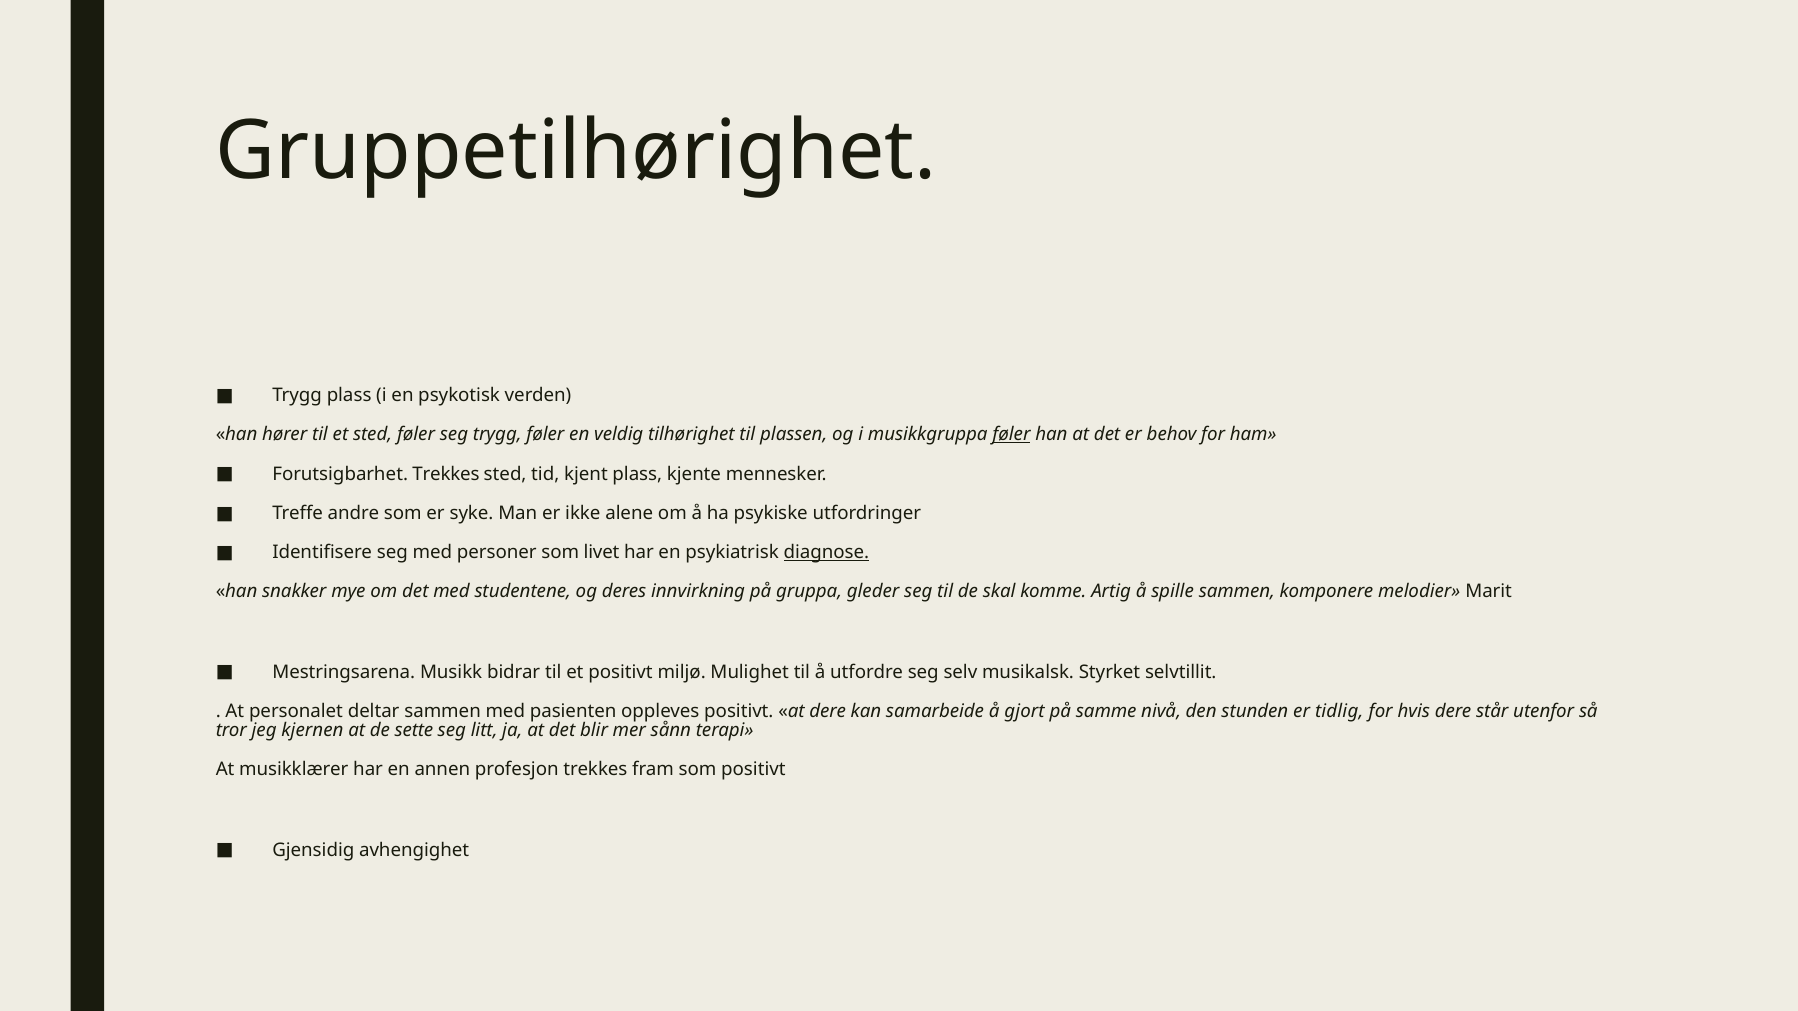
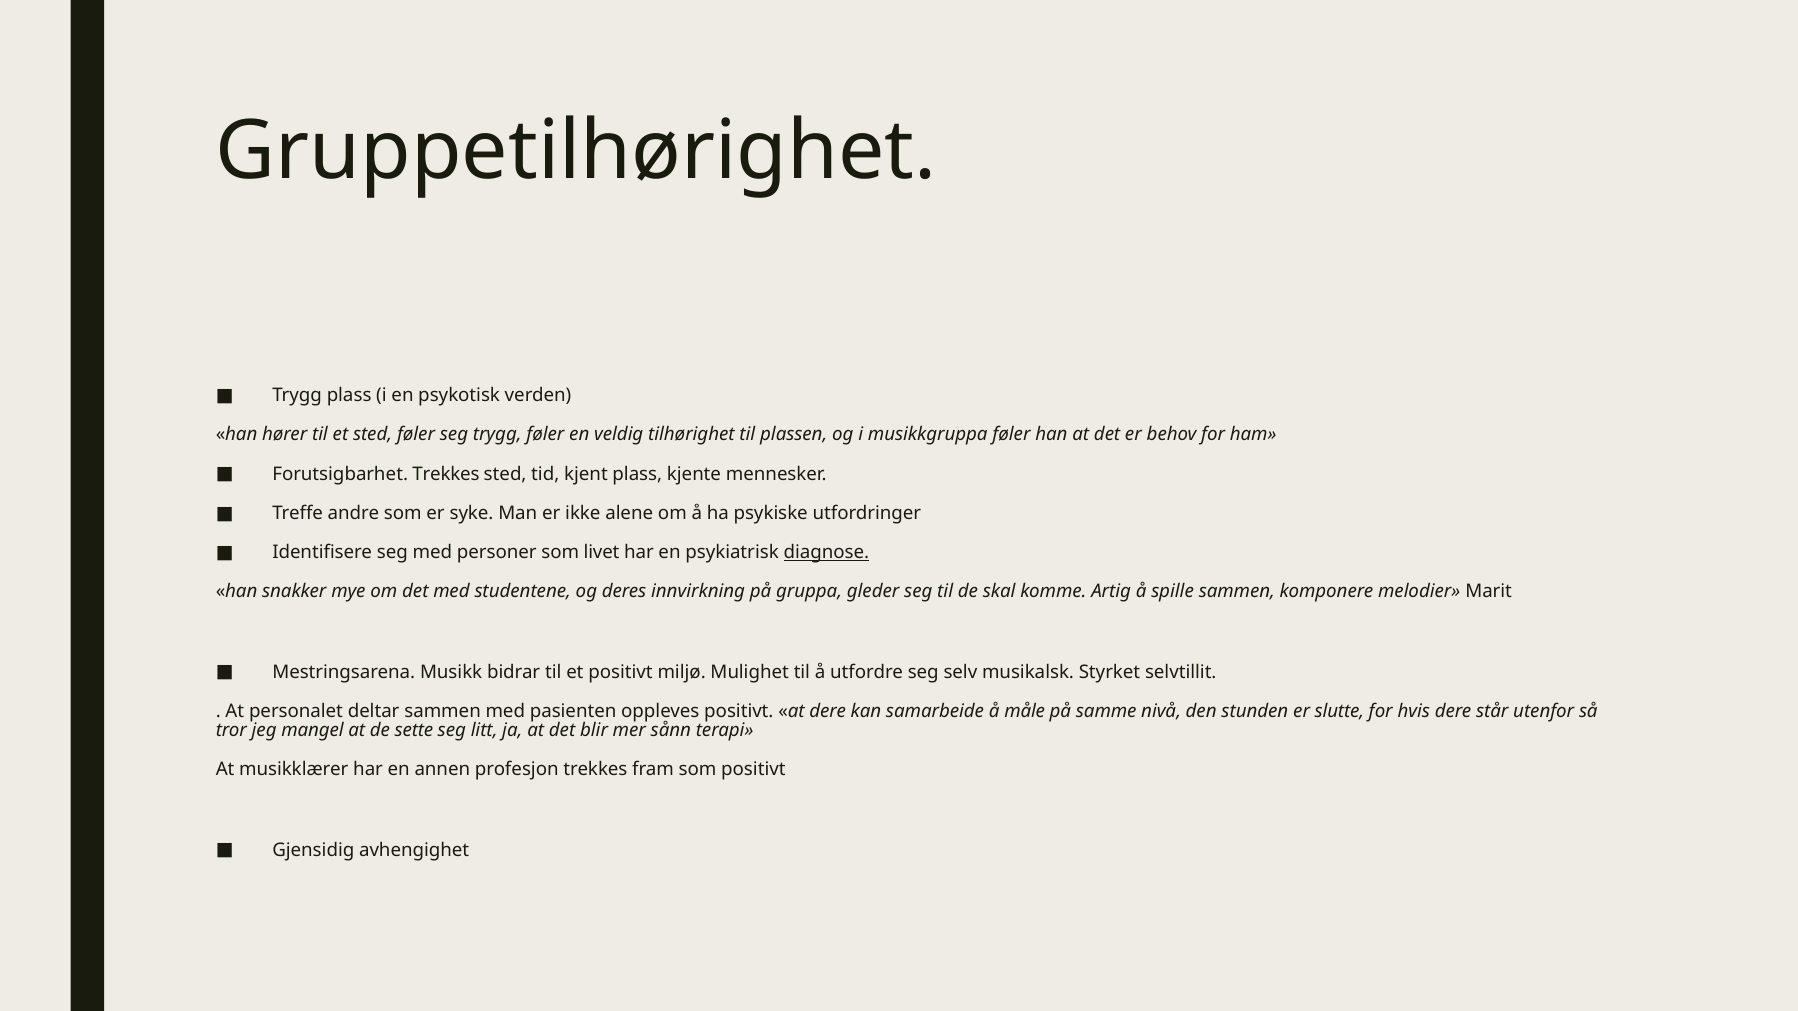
føler underline: present -> none (1011, 435)
gjort: gjort -> måle (1025, 712)
tidlig: tidlig -> slutte (1339, 712)
kjernen: kjernen -> mangel (313, 731)
